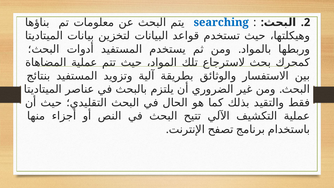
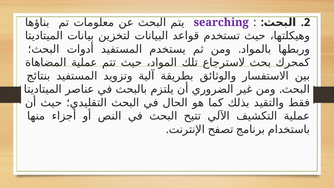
searching colour: blue -> purple (221, 22)
